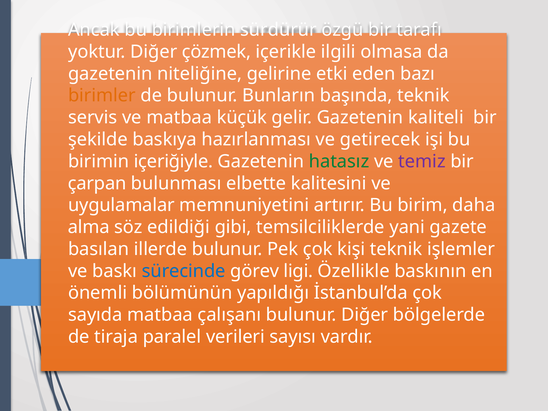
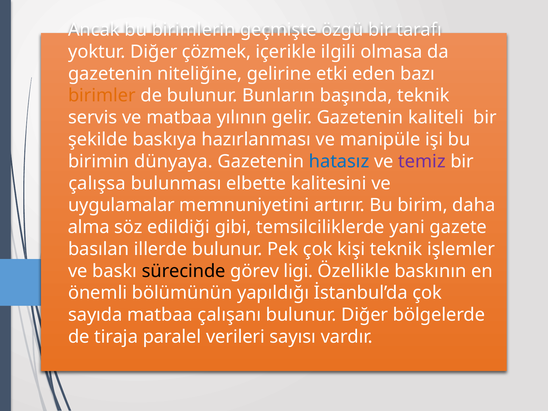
sürdürür: sürdürür -> geçmişte (279, 30)
küçük: küçük -> yılının (242, 118)
getirecek: getirecek -> manipüle (380, 139)
içeriğiyle: içeriğiyle -> dünyaya (173, 161)
hatasız colour: green -> blue (339, 161)
çarpan: çarpan -> çalışsa (97, 183)
sürecinde colour: blue -> black (184, 271)
